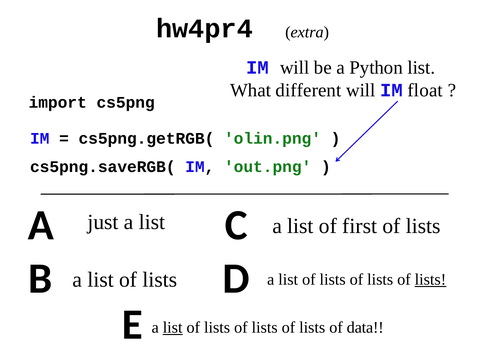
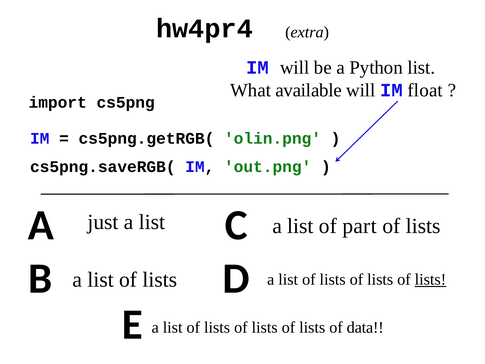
different: different -> available (309, 90)
first: first -> part (360, 226)
list underline: present -> none (173, 327)
